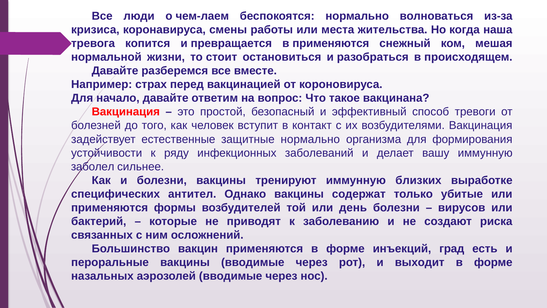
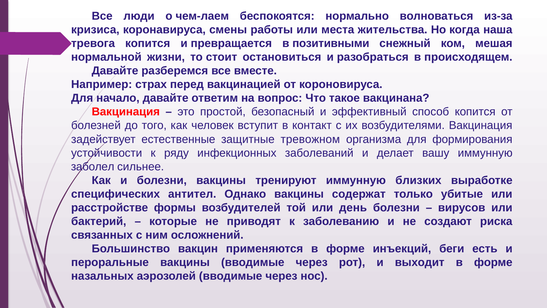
в применяются: применяются -> позитивными (331, 43)
способ тревоги: тревоги -> копится (475, 112)
защитные нормально: нормально -> тревожном (310, 139)
применяются: применяются -> расстройстве (110, 207)
град: град -> беги (452, 249)
